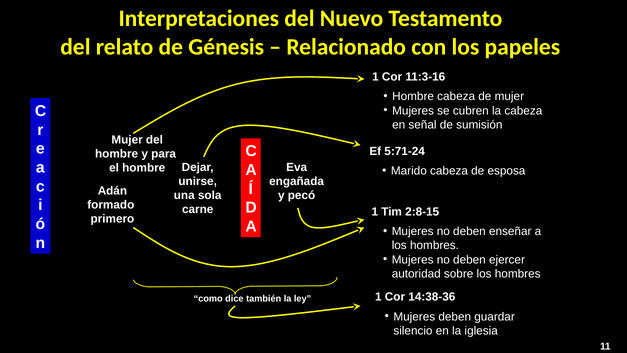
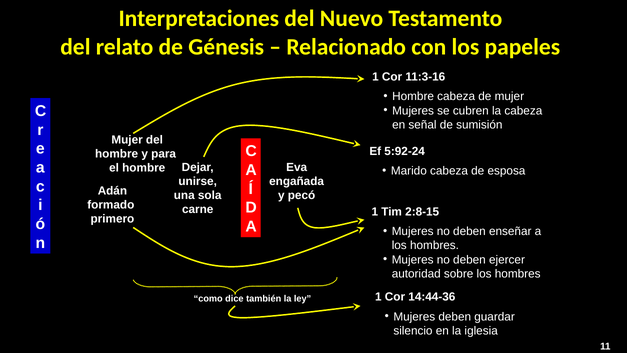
5:71-24: 5:71-24 -> 5:92-24 (405, 151)
14:38-36: 14:38-36 -> 14:44-36 (432, 297)
